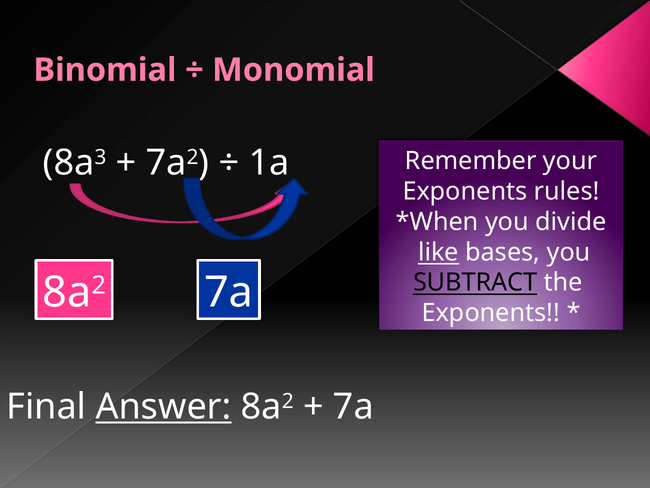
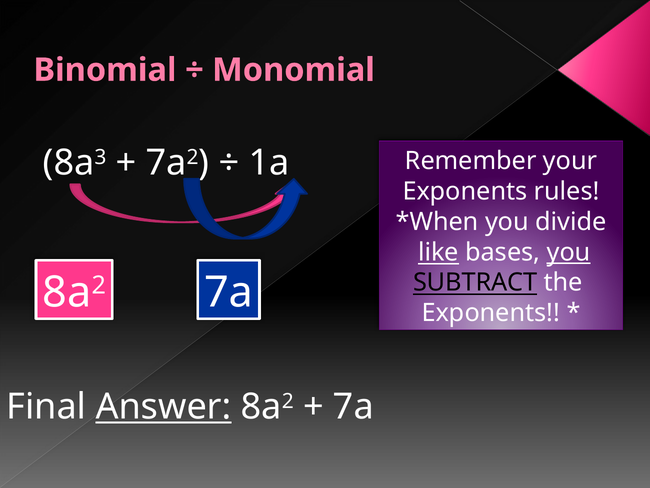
you underline: none -> present (569, 252)
